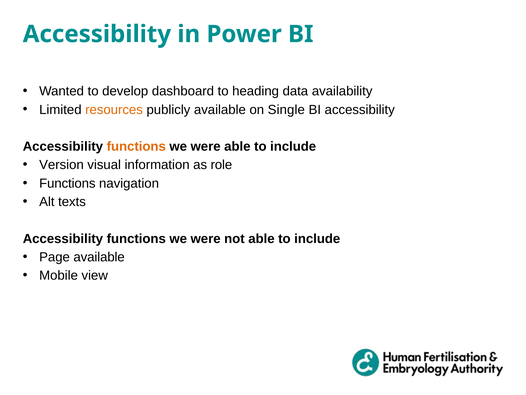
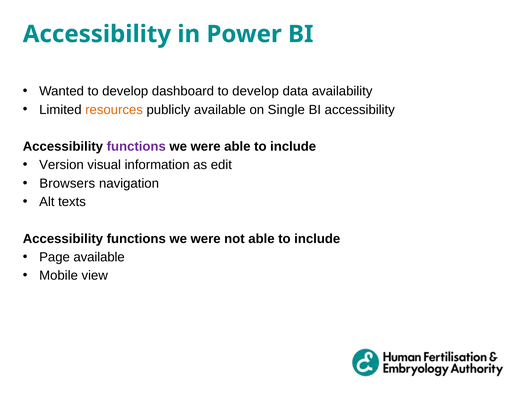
dashboard to heading: heading -> develop (256, 91)
functions colour: orange -> purple (136, 146)
role: role -> edit (221, 165)
Functions: Functions -> Browsers (67, 183)
